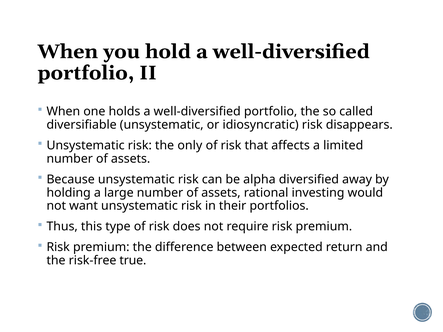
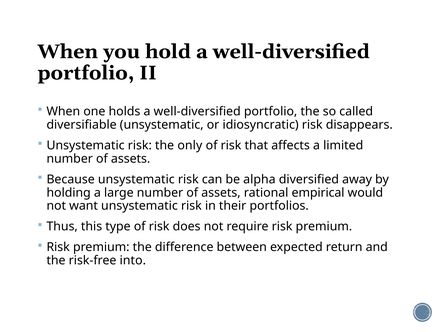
investing: investing -> empirical (318, 193)
true: true -> into (133, 261)
